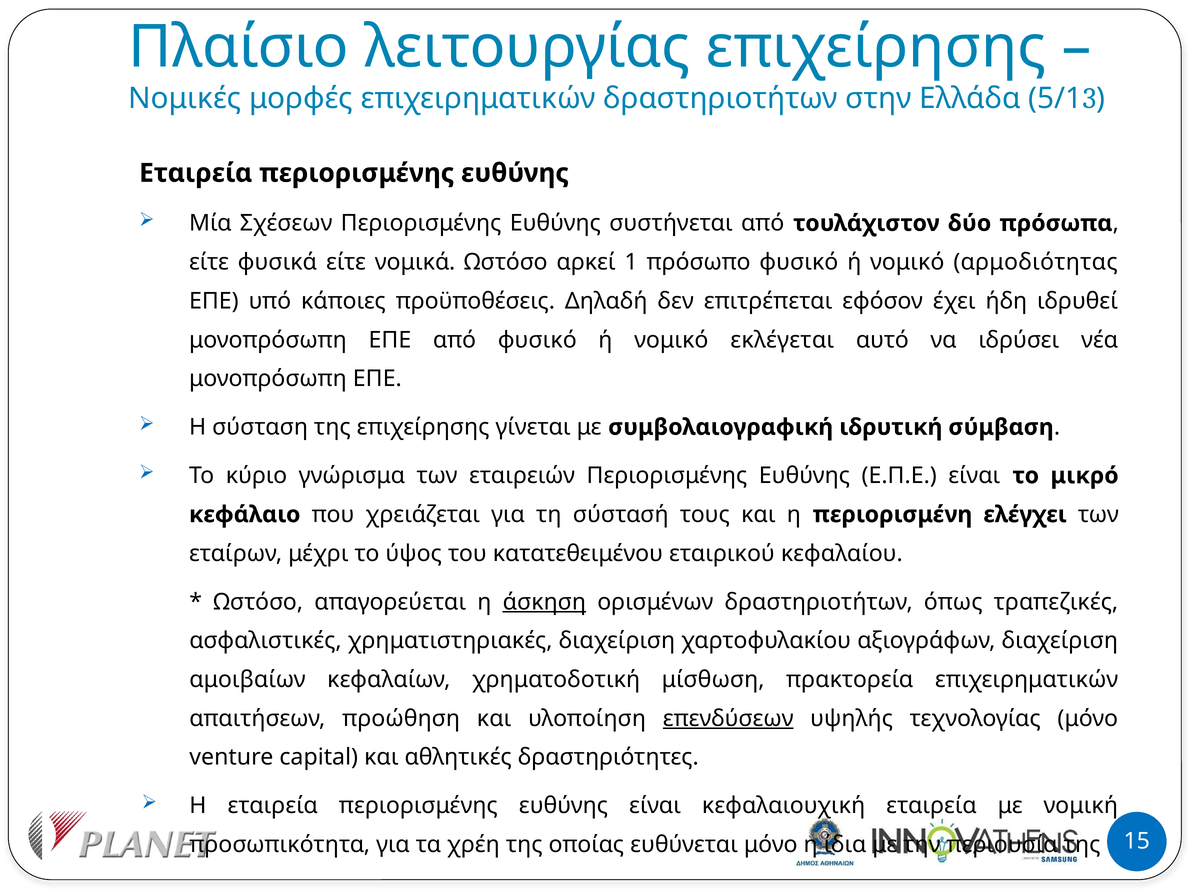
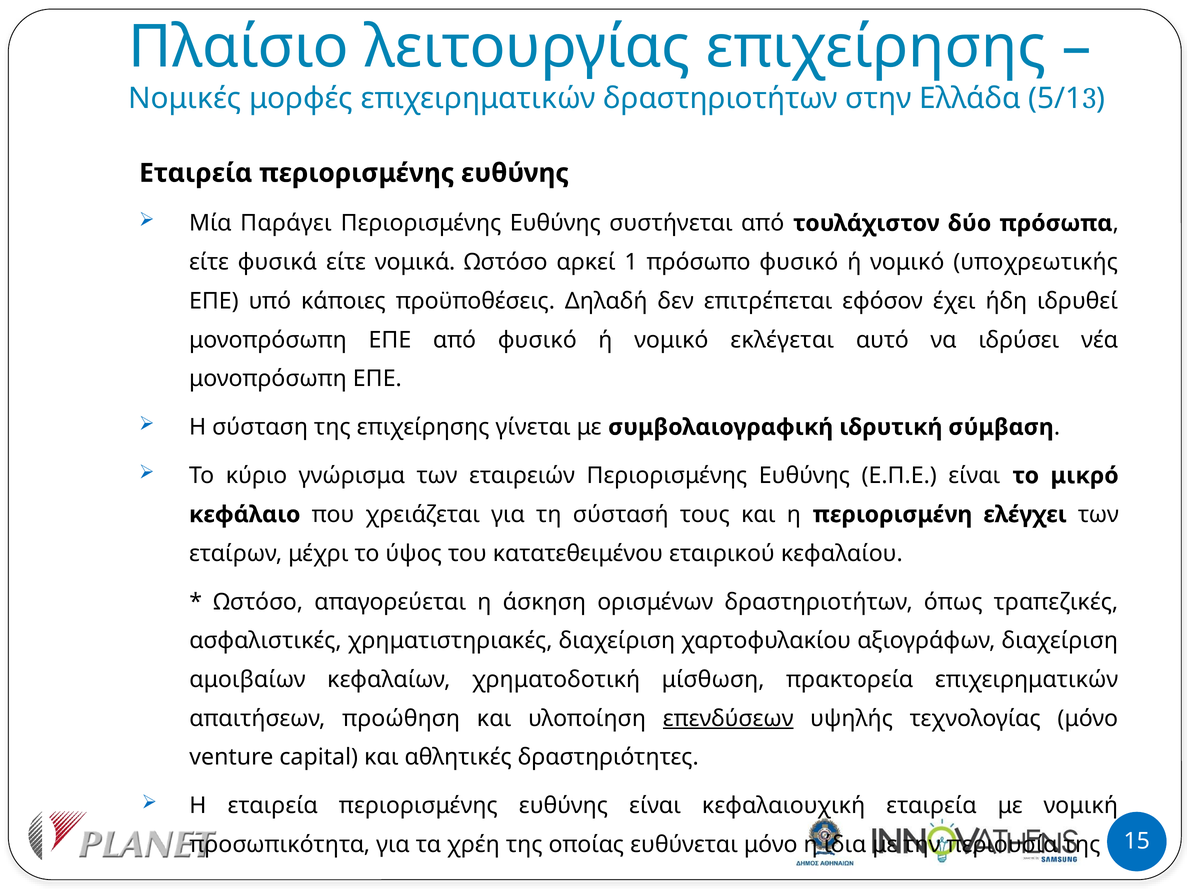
Σχέσεων: Σχέσεων -> Παράγει (286, 223)
αρμοδιότητας: αρμοδιότητας -> υποχρεωτικής (1036, 262)
άσκηση underline: present -> none (544, 602)
